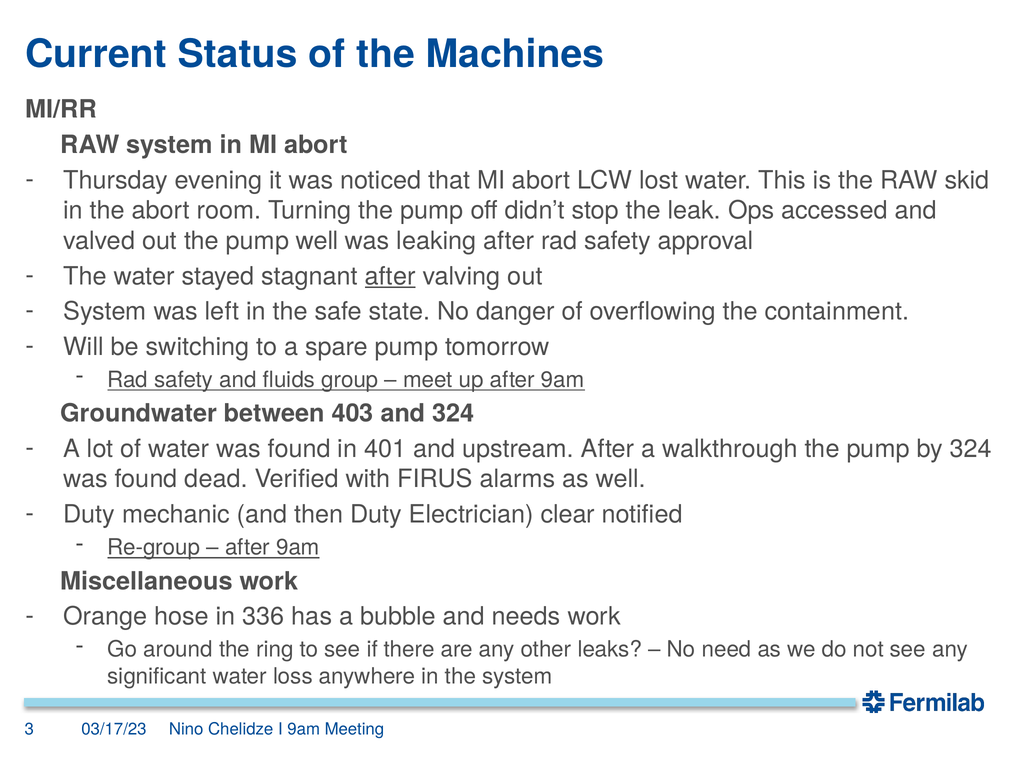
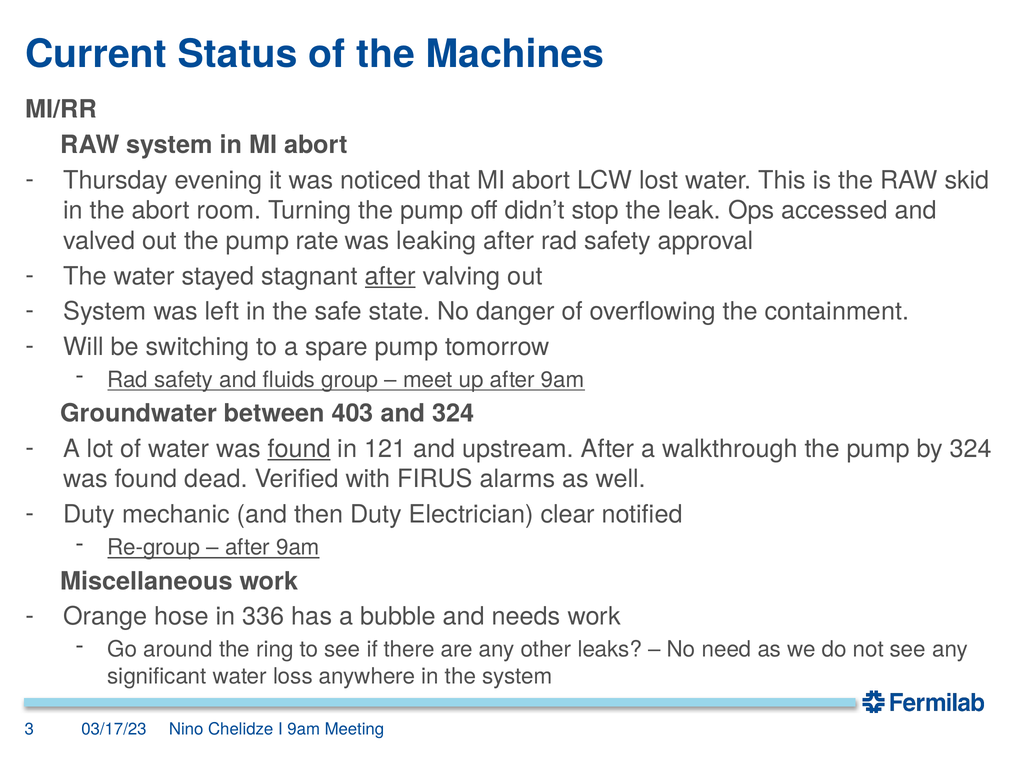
pump well: well -> rate (317, 241)
found underline: none -> present (299, 449)
401: 401 -> 121 (385, 449)
